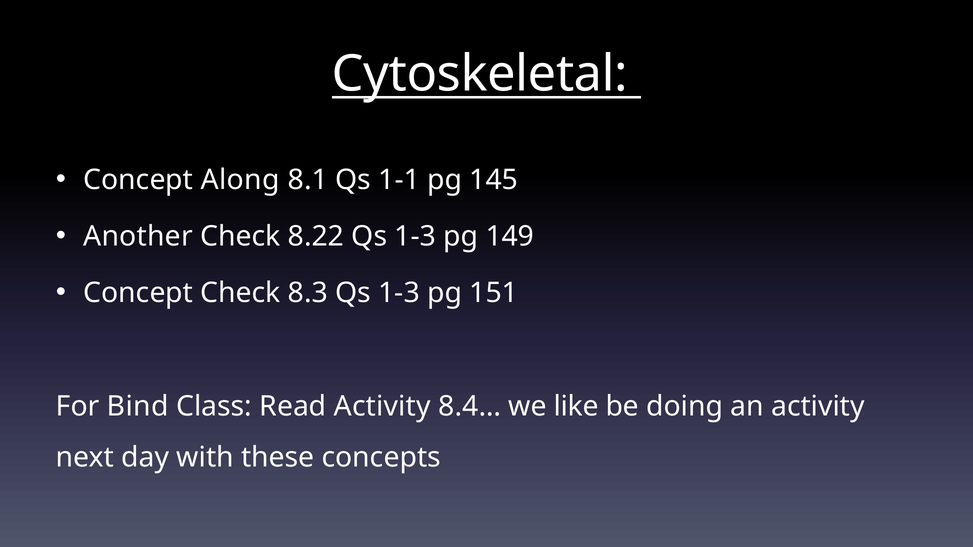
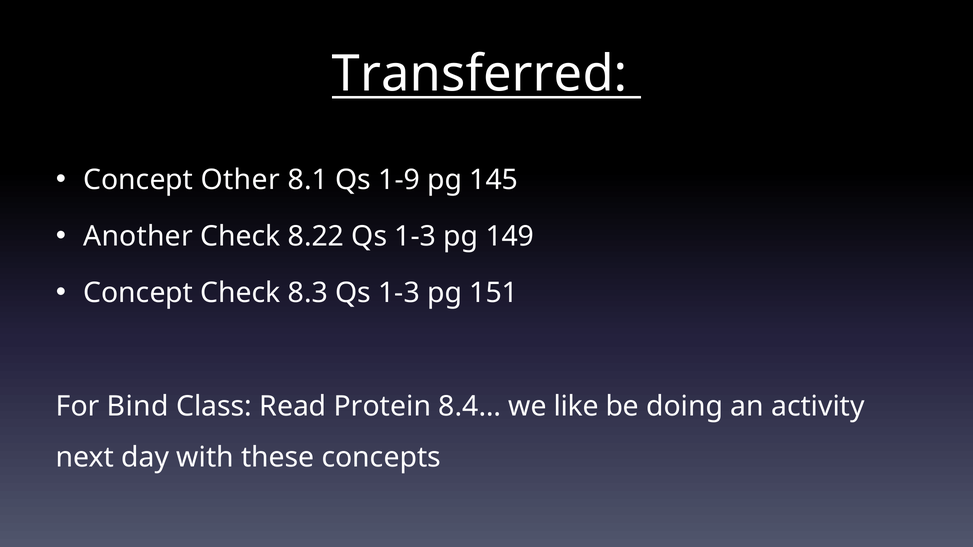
Cytoskeletal: Cytoskeletal -> Transferred (480, 74)
Along: Along -> Other (240, 180)
1-1: 1-1 -> 1-9 (399, 180)
Read Activity: Activity -> Protein (382, 407)
